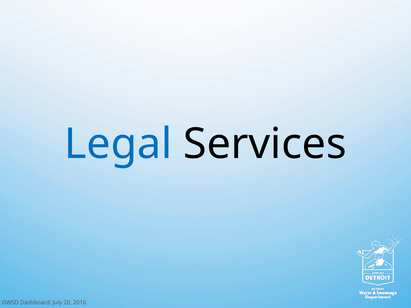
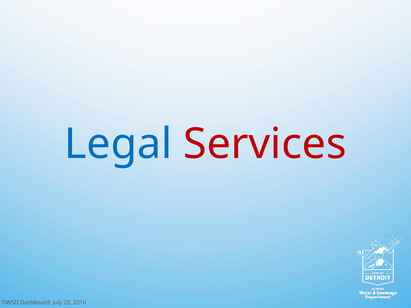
Services colour: black -> red (265, 144)
